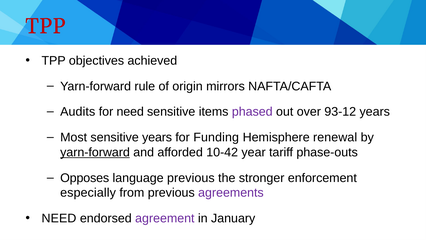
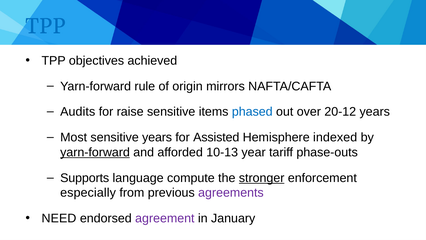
TPP colour: red -> blue (46, 26)
for need: need -> raise (130, 112)
phased colour: purple -> blue (252, 112)
93-12: 93-12 -> 20-12 (340, 112)
Funding: Funding -> Assisted (216, 137)
renewal: renewal -> indexed (335, 137)
10-42: 10-42 -> 10-13 (222, 152)
Opposes: Opposes -> Supports (85, 178)
language previous: previous -> compute (191, 178)
stronger underline: none -> present (262, 178)
